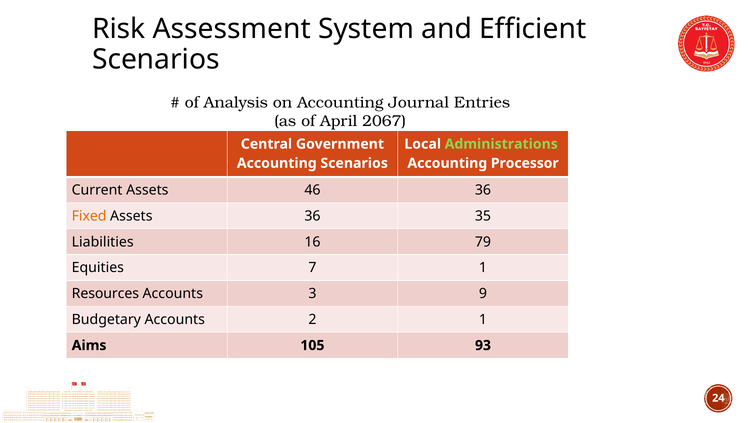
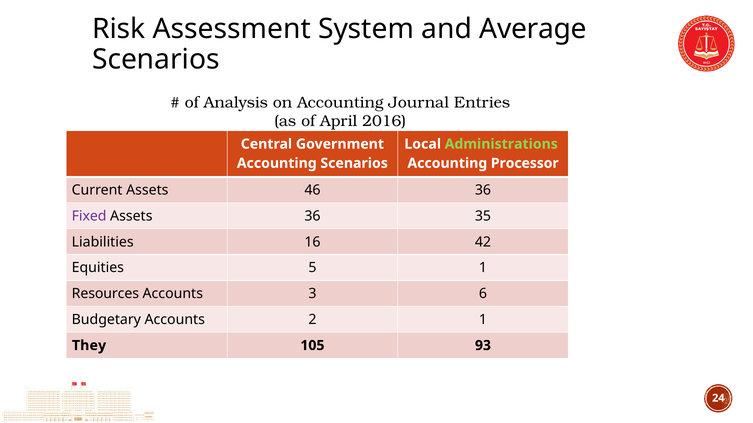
Efficient: Efficient -> Average (533, 29)
2067: 2067 -> 2016 (384, 121)
Fixed colour: orange -> purple (89, 216)
79: 79 -> 42 (483, 242)
7: 7 -> 5 (312, 268)
9: 9 -> 6 (483, 294)
Aims: Aims -> They (89, 346)
